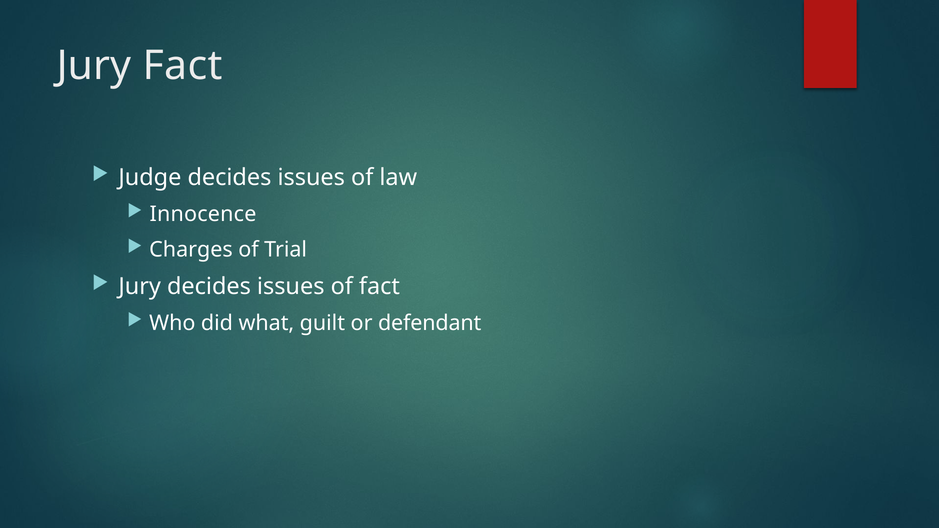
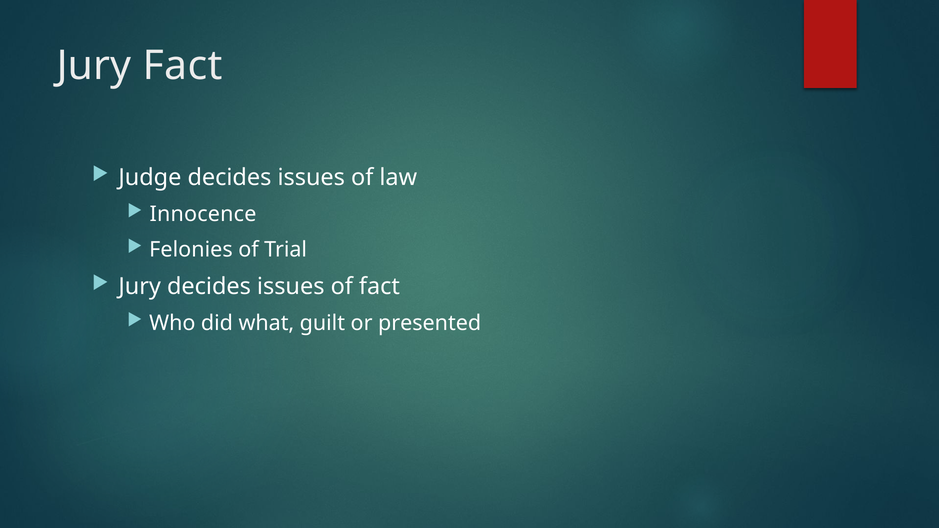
Charges: Charges -> Felonies (191, 250)
defendant: defendant -> presented (430, 323)
